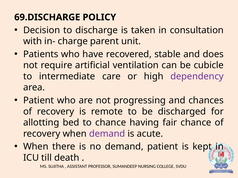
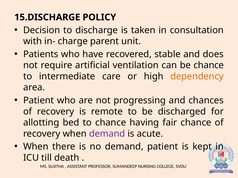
69.DISCHARGE: 69.DISCHARGE -> 15.DISCHARGE (47, 17)
be cubicle: cubicle -> chance (209, 65)
dependency colour: purple -> orange (197, 77)
